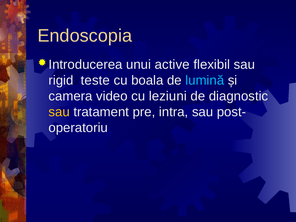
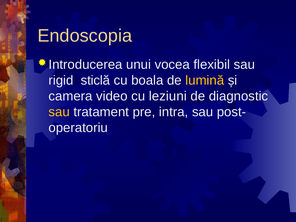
active: active -> vocea (172, 65)
teste: teste -> sticlă (95, 80)
lumină colour: light blue -> yellow (205, 80)
